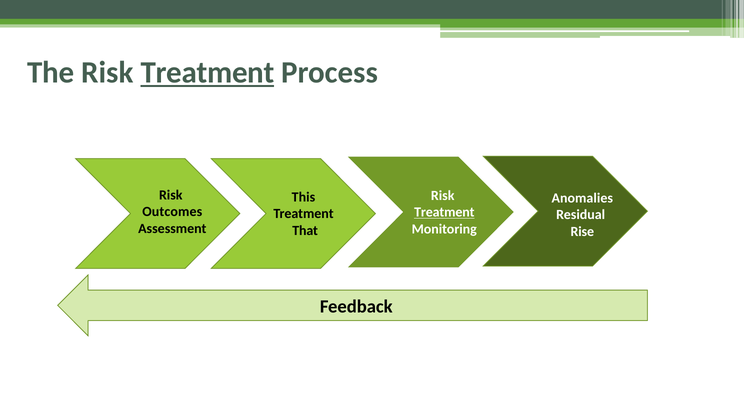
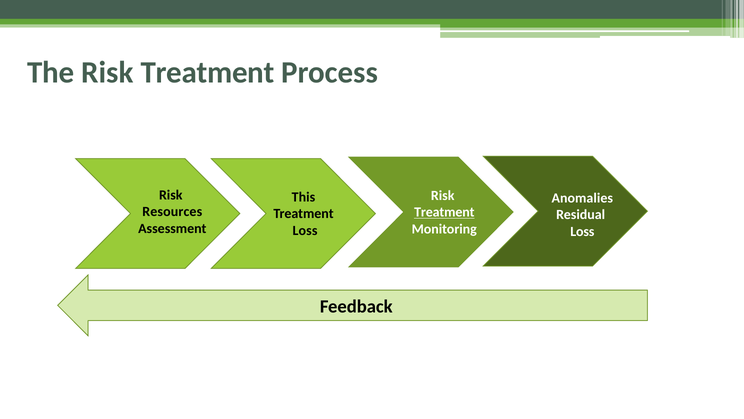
Treatment underline: present -> none (208, 72)
Outcomes: Outcomes -> Resources (172, 212)
That: That -> Loss (305, 230)
Rise: Rise -> Loss (582, 231)
